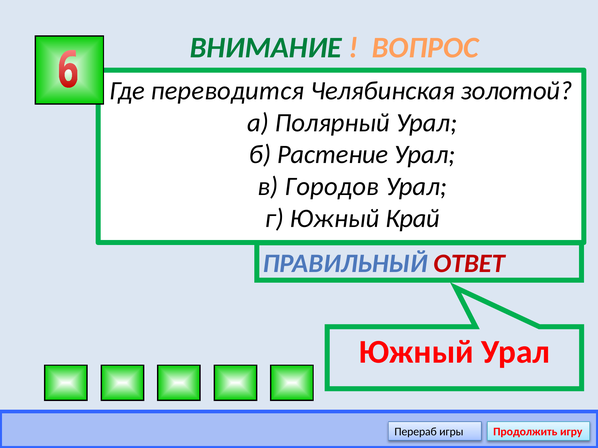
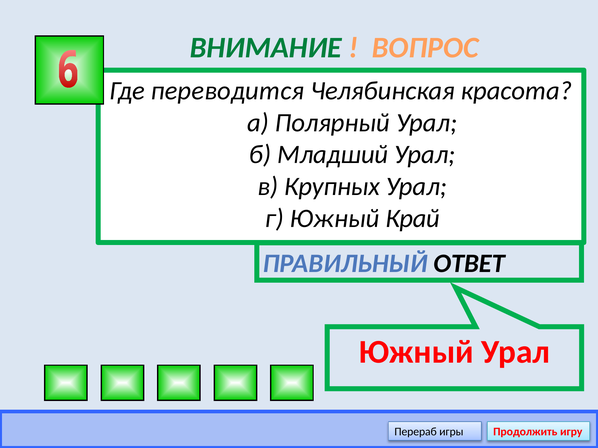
золотой: золотой -> красота (517, 91)
Растение: Растение -> Младший (333, 155)
Городов: Городов -> Крупных (332, 187)
ОТВЕТ colour: red -> black (469, 264)
